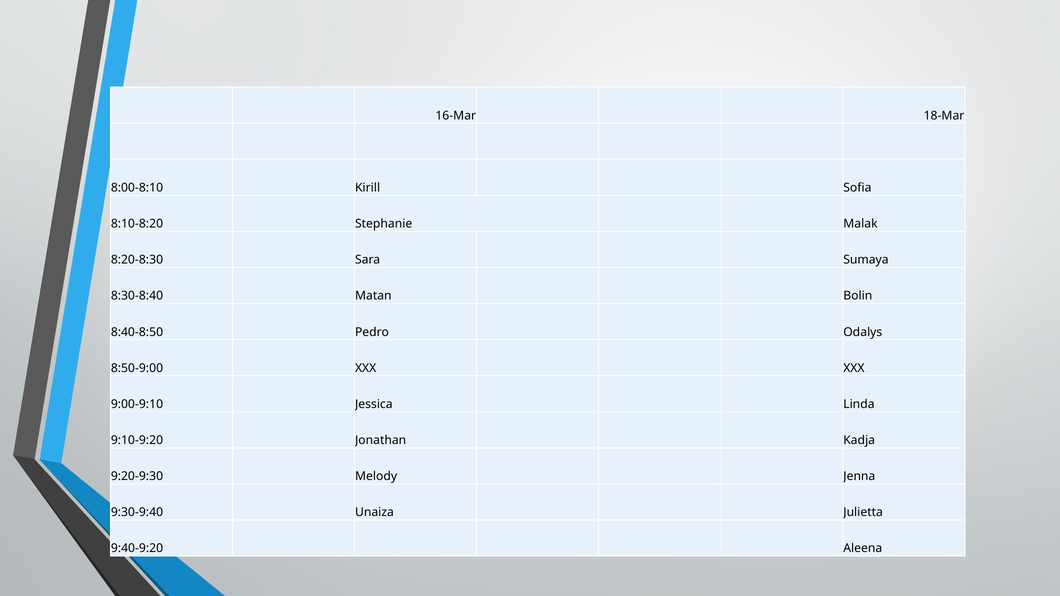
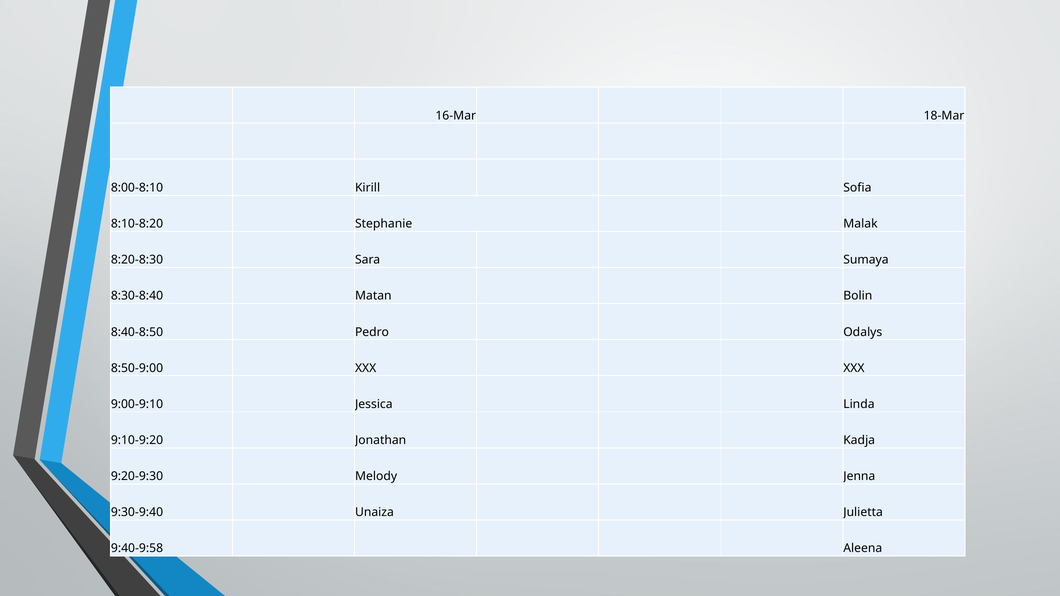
9:40-9:20: 9:40-9:20 -> 9:40-9:58 (137, 549)
